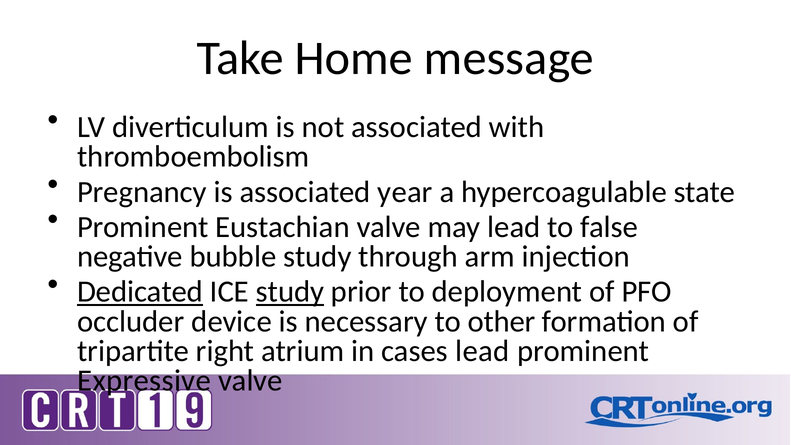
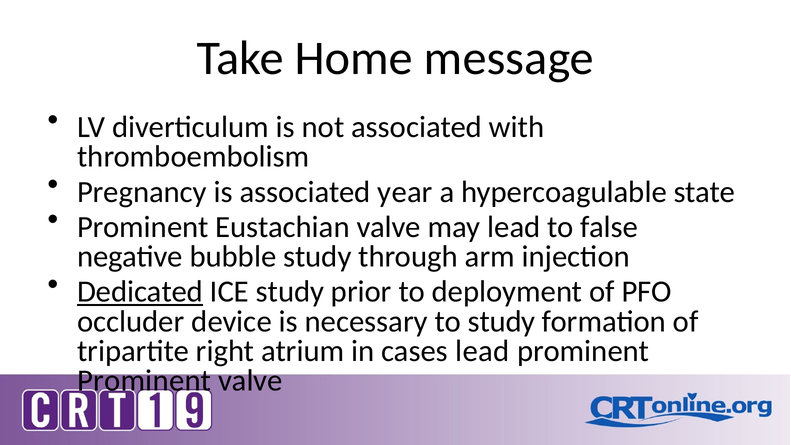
study underline: present -> none (290, 292)
to other: other -> study (502, 321)
Expressive: Expressive -> Prominent (144, 380)
